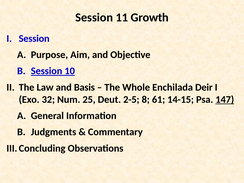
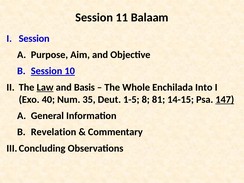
Growth: Growth -> Balaam (150, 18)
Law underline: none -> present (45, 87)
Deir: Deir -> Into (204, 87)
32: 32 -> 40 (48, 99)
25: 25 -> 35 (89, 99)
2-5: 2-5 -> 1-5 (131, 99)
61: 61 -> 81 (159, 99)
Judgments: Judgments -> Revelation (54, 132)
